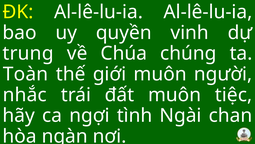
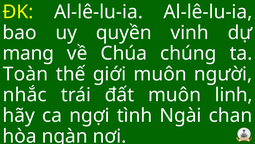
trung: trung -> mang (28, 53)
tiệc: tiệc -> linh (234, 95)
